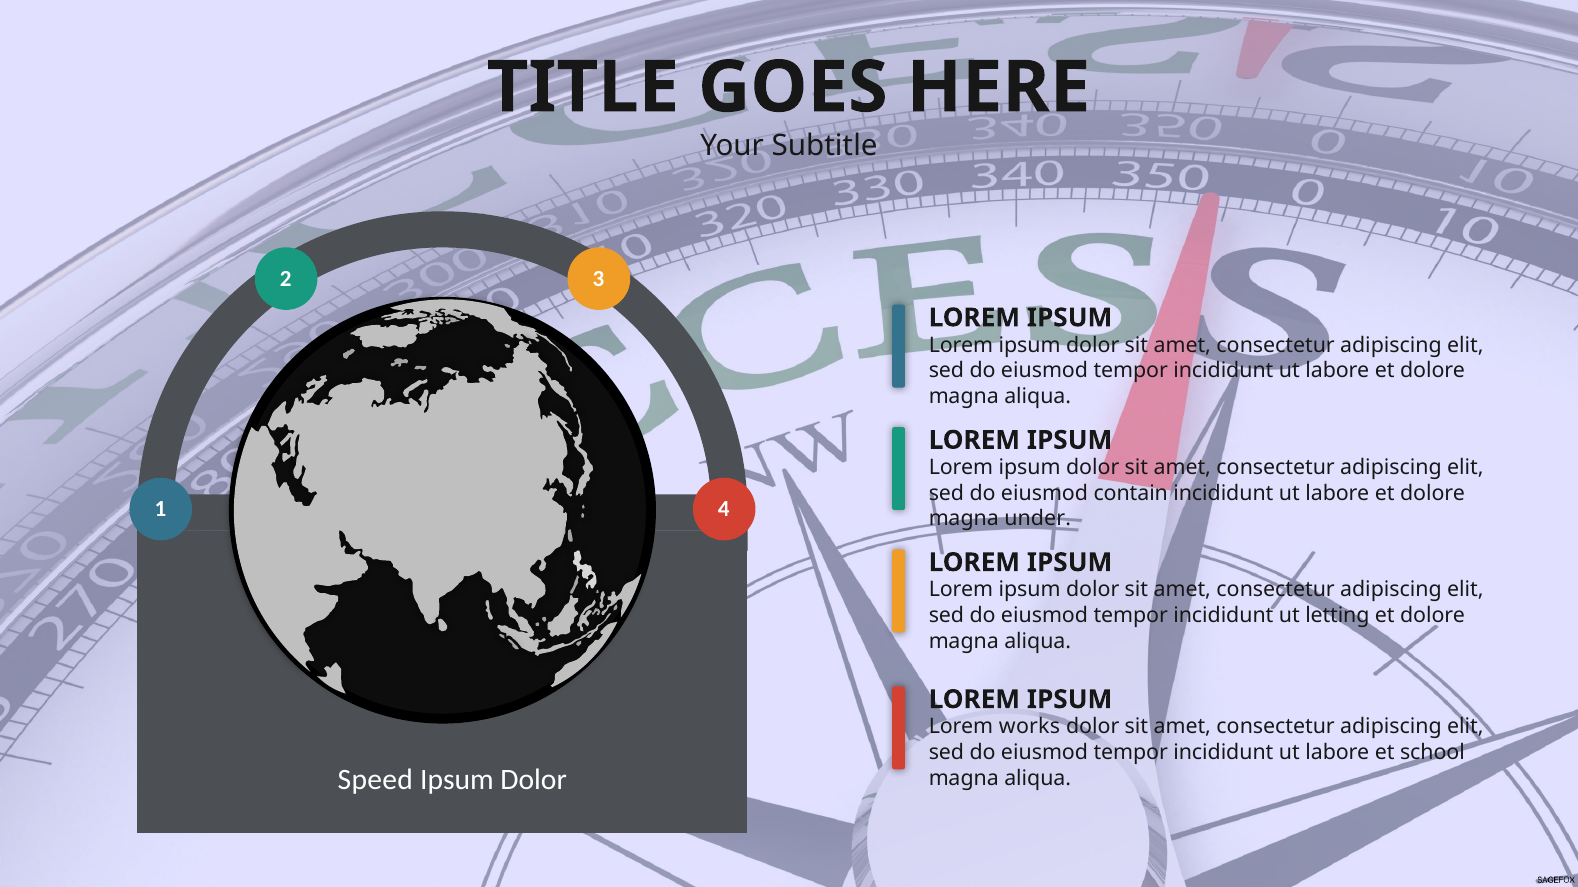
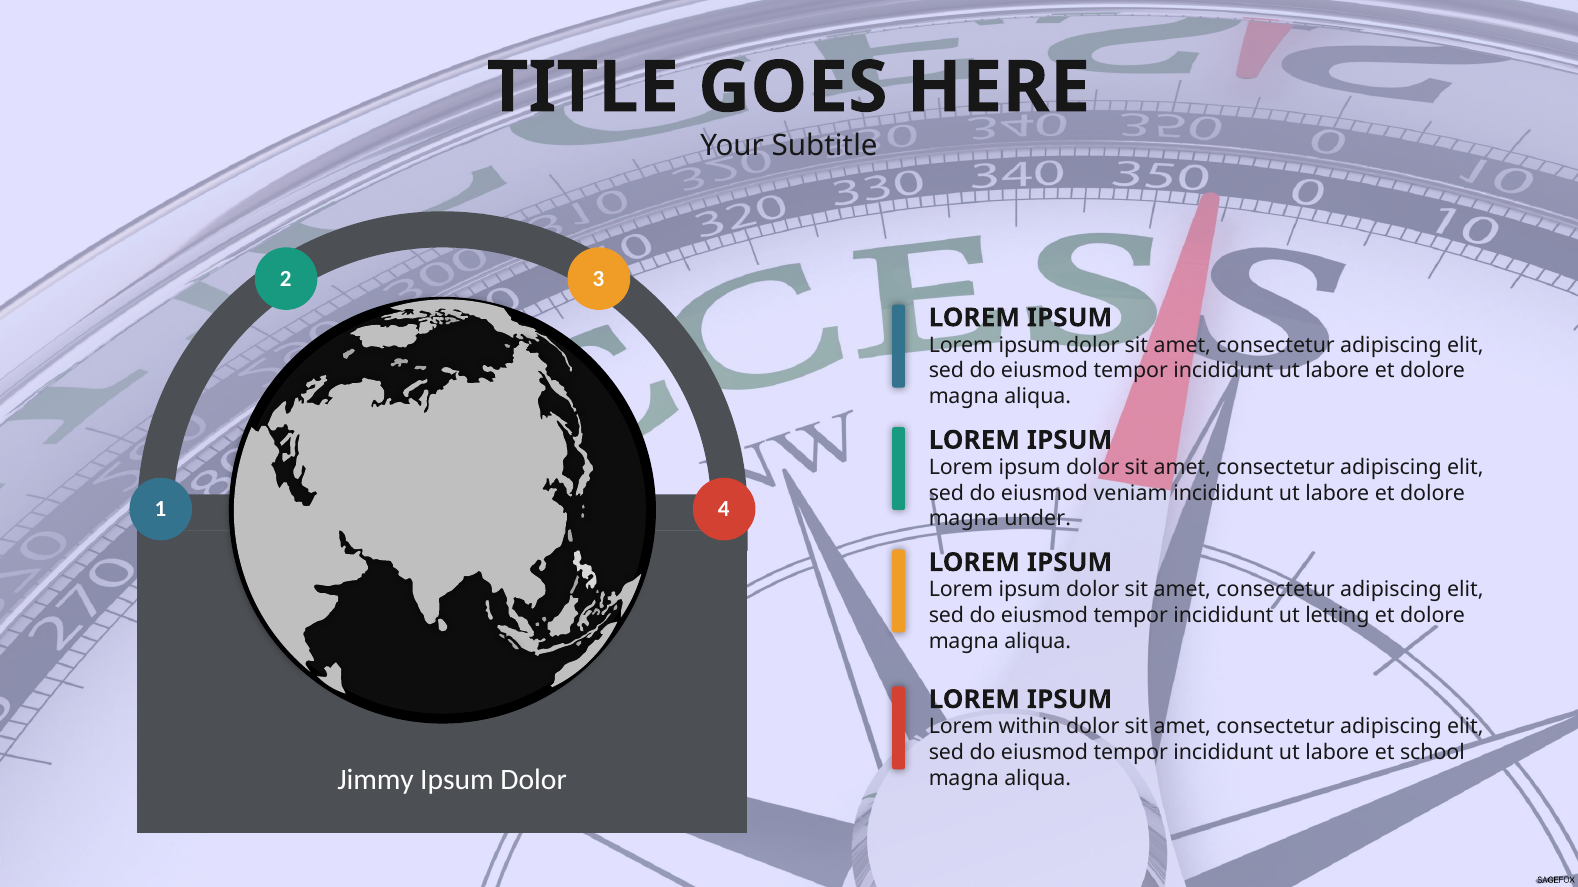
contain: contain -> veniam (1131, 494)
works: works -> within (1030, 727)
Speed: Speed -> Jimmy (376, 780)
